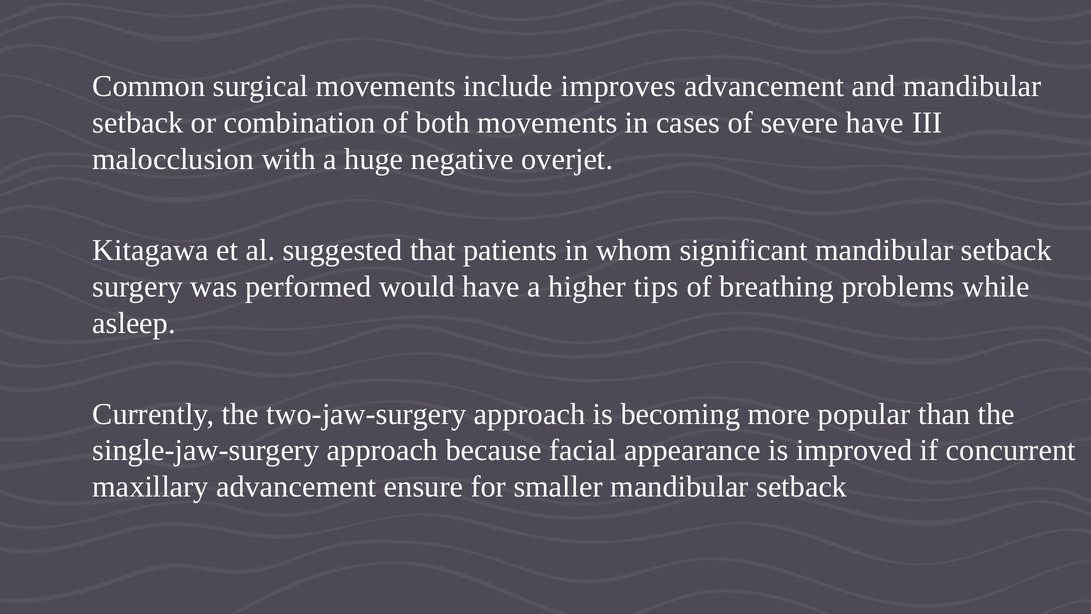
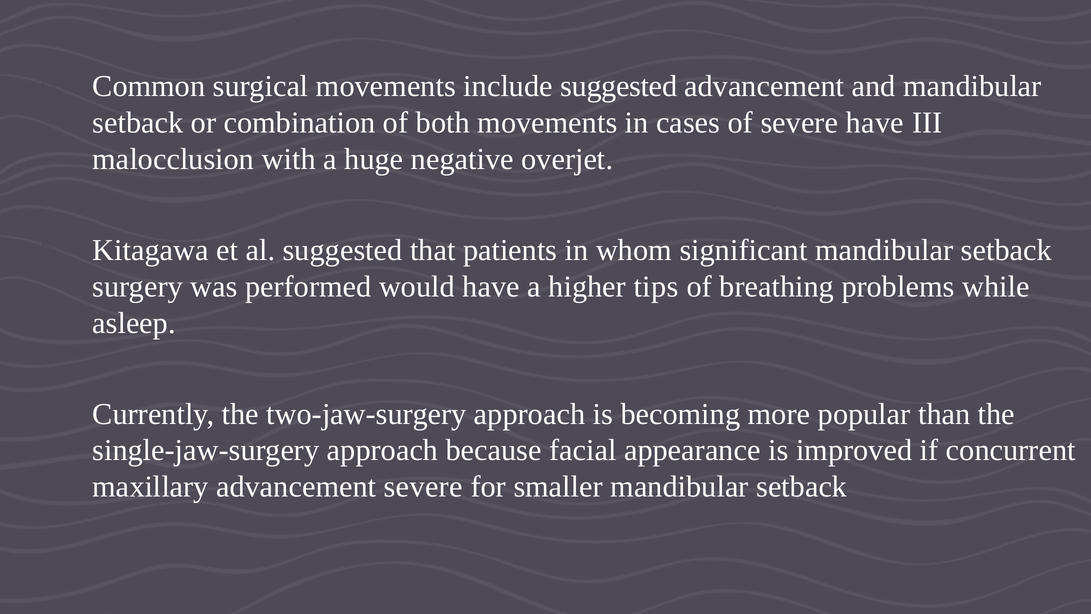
include improves: improves -> suggested (619, 86)
advancement ensure: ensure -> severe (423, 487)
